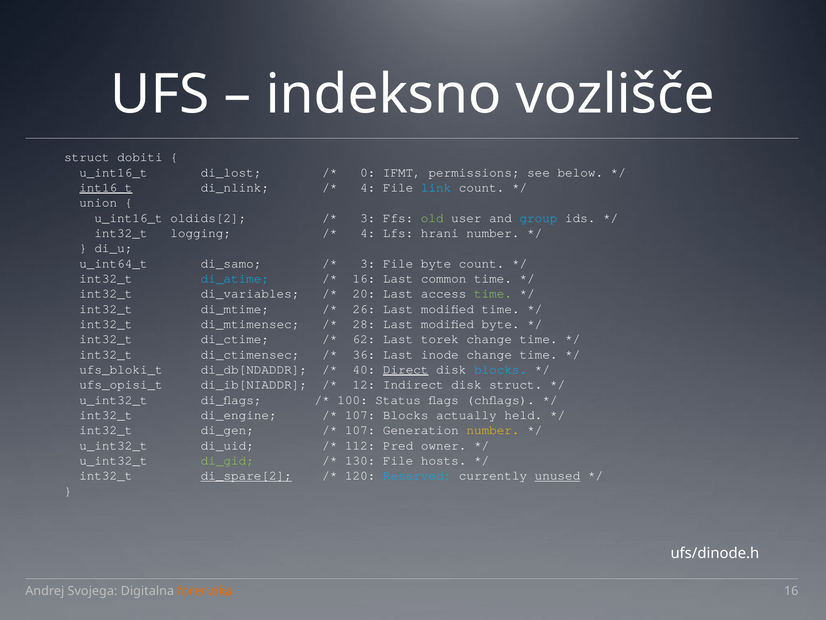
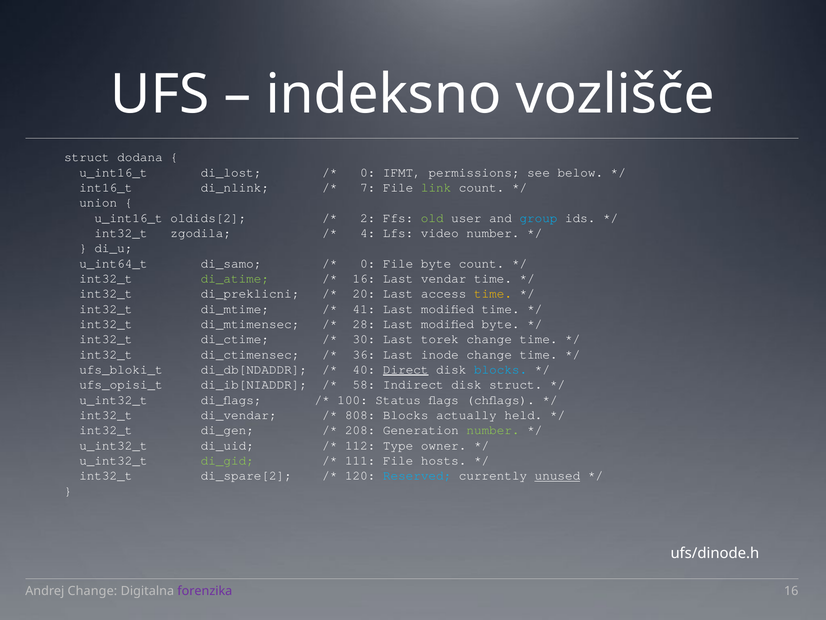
dobiti: dobiti -> dodana (140, 157)
int16_t underline: present -> none (106, 187)
4: 4 -> 7 (368, 187)
link colour: light blue -> light green (436, 187)
3: 3 -> 2 (368, 218)
logging: logging -> zgodila (201, 233)
hrani: hrani -> video (440, 233)
3: 3 -> 0 (368, 263)
di_atime colour: light blue -> light green (235, 278)
common: common -> vendar (444, 278)
di_variables: di_variables -> di_preklicni (250, 294)
time colour: light green -> yellow (493, 294)
26: 26 -> 41 (364, 309)
62: 62 -> 30 (364, 339)
12: 12 -> 58 (364, 384)
di_engine: di_engine -> di_vendar (239, 415)
107: 107 -> 808 (360, 415)
107: 107 -> 208 (360, 430)
number colour: yellow -> light green (493, 430)
Pred: Pred -> Type (398, 445)
130: 130 -> 111 (360, 460)
di_spare[2 underline: present -> none (246, 475)
Andrej Svojega: Svojega -> Change (92, 591)
forenzika colour: orange -> purple (205, 591)
